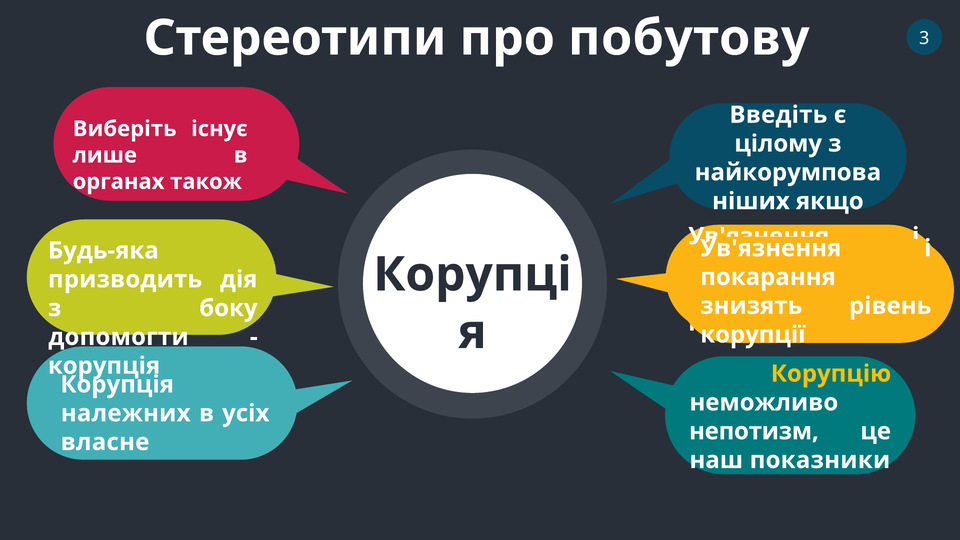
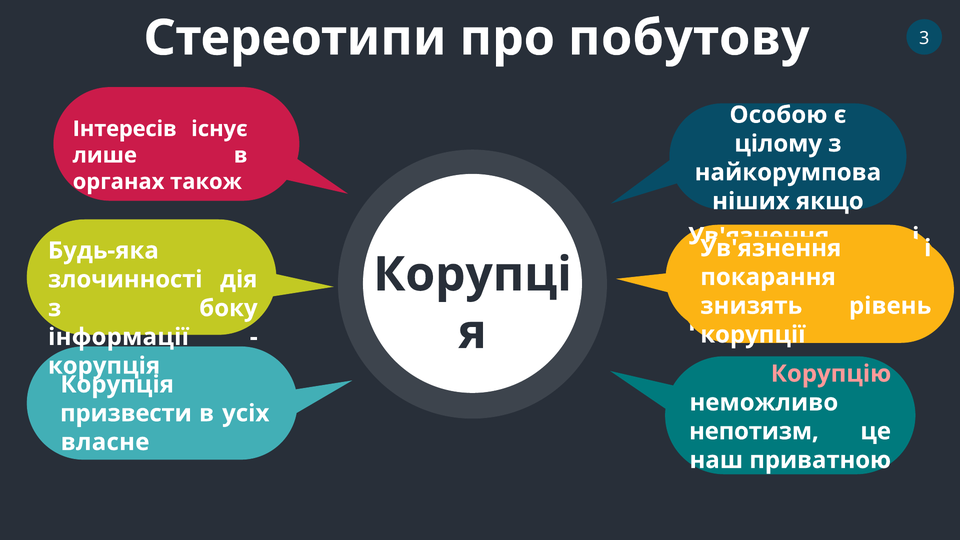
Введіть: Введіть -> Особою (778, 115)
Виберіть: Виберіть -> Інтересів (125, 129)
призводить: призводить -> злочинності (125, 279)
допомогти: допомогти -> інформації (119, 337)
Корупцію colour: yellow -> pink (831, 374)
належних: належних -> призвести (126, 413)
показники: показники -> приватною (820, 460)
